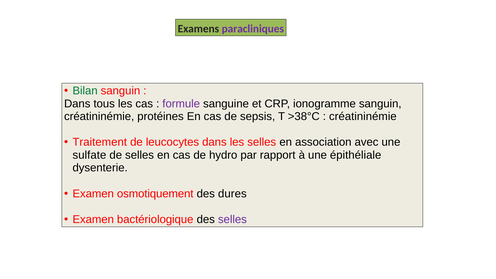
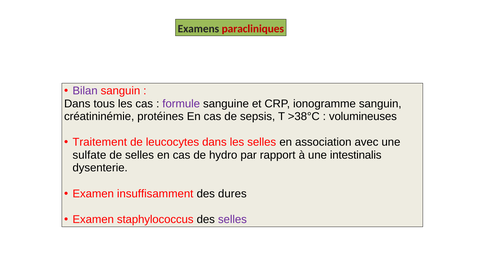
paracliniques colour: purple -> red (253, 29)
Bilan colour: green -> purple (85, 91)
créatininémie: créatininémie -> volumineuses (363, 117)
épithéliale: épithéliale -> intestinalis (356, 155)
osmotiquement: osmotiquement -> insuffisamment (155, 194)
bactériologique: bactériologique -> staphylococcus (155, 219)
